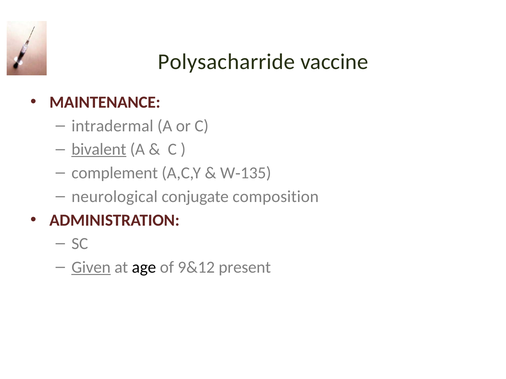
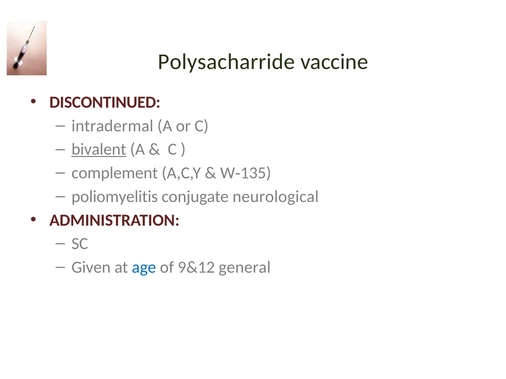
MAINTENANCE: MAINTENANCE -> DISCONTINUED (105, 102)
neurological: neurological -> poliomyelitis (115, 197)
composition: composition -> neurological (276, 197)
Given underline: present -> none (91, 268)
age colour: black -> blue (144, 268)
present: present -> general (245, 268)
